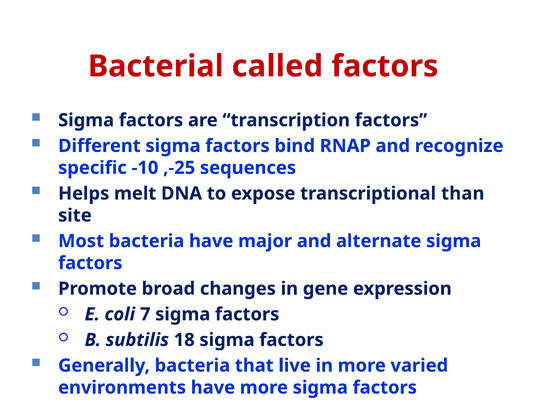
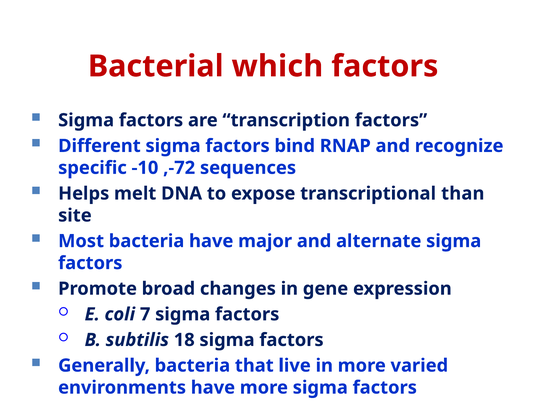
called: called -> which (277, 66)
,-25: ,-25 -> ,-72 (179, 168)
